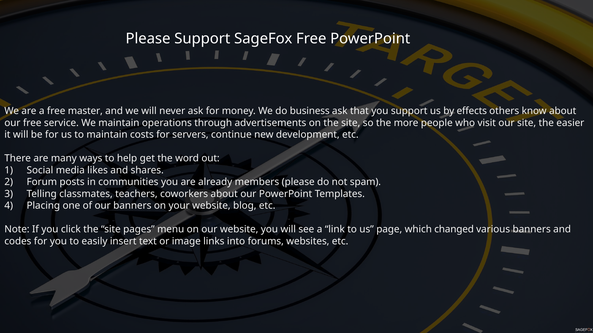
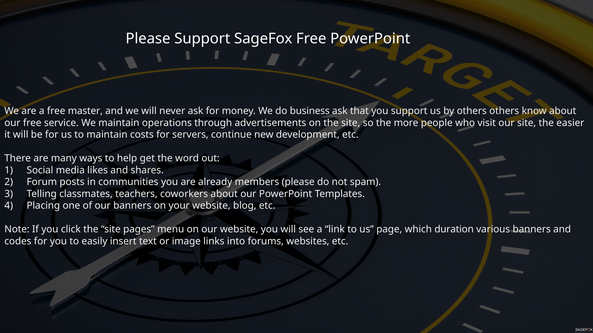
by effects: effects -> others (472, 111)
changed: changed -> duration (454, 230)
